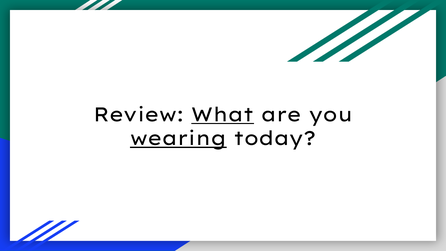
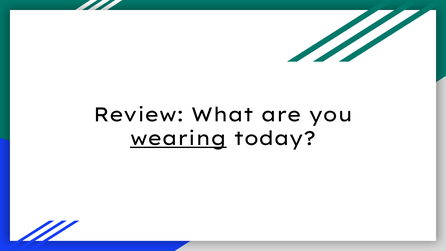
What underline: present -> none (223, 115)
